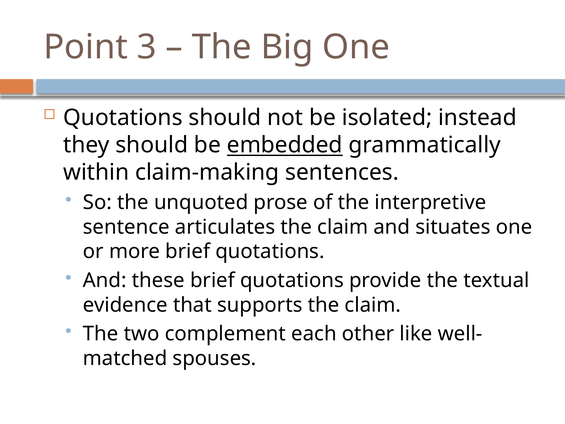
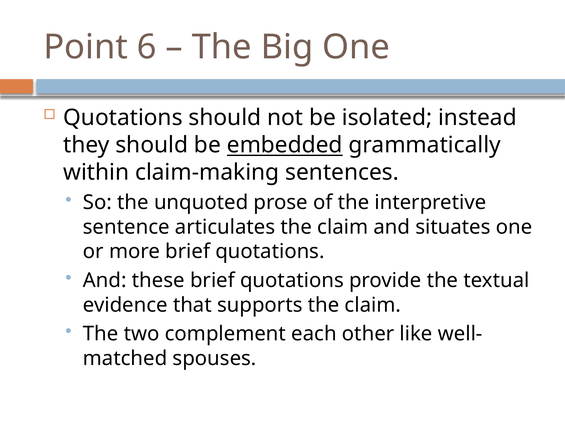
3: 3 -> 6 (147, 47)
